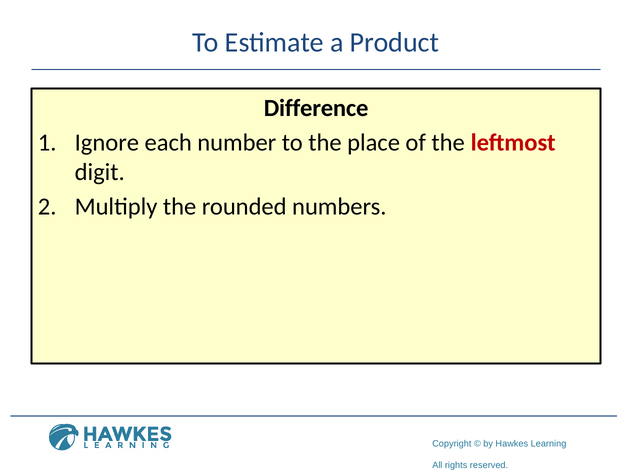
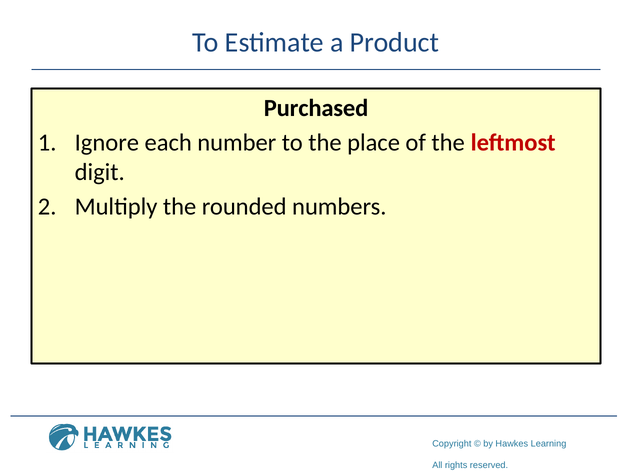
Difference: Difference -> Purchased (316, 108)
